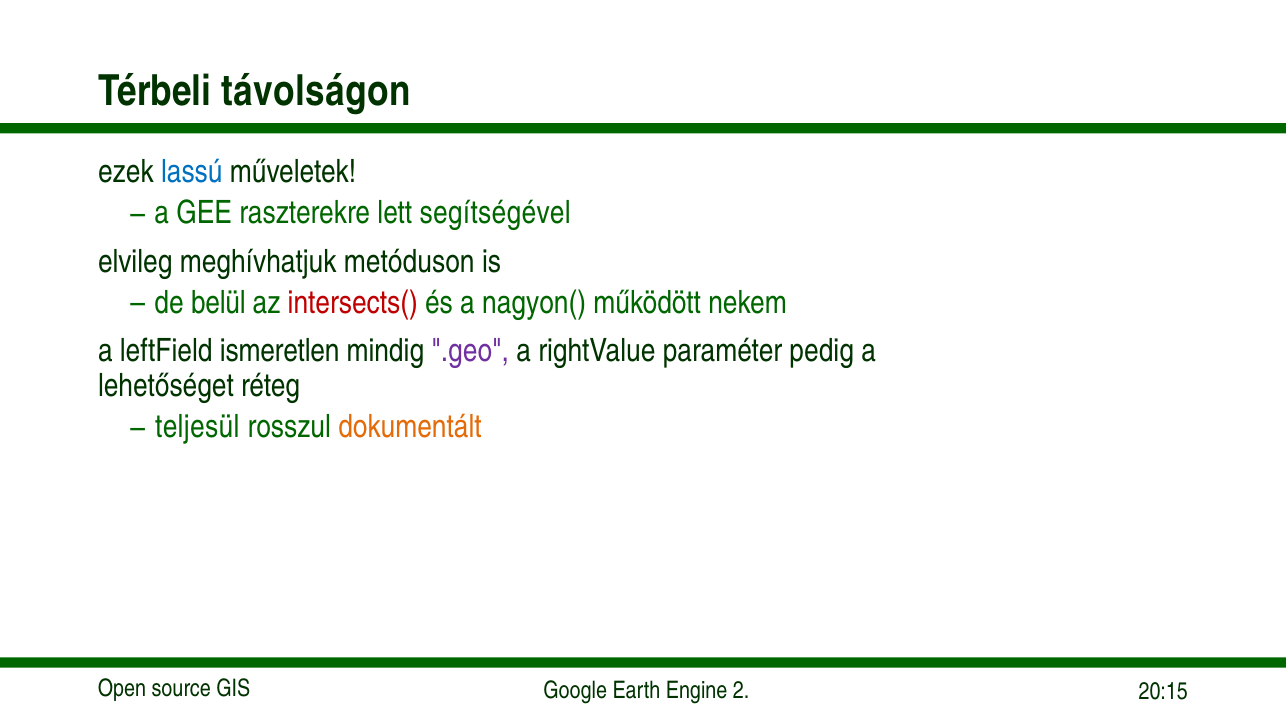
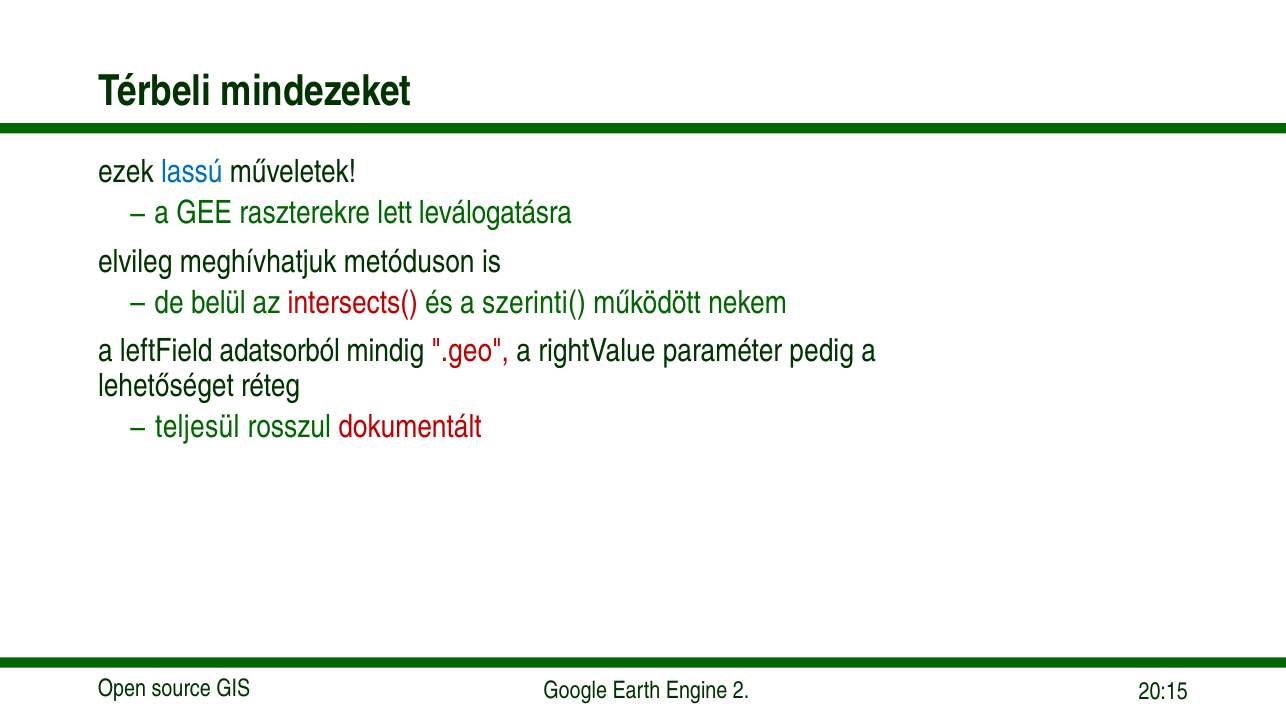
távolságon: távolságon -> mindezeket (316, 91)
segítségével: segítségével -> leválogatásra (495, 213)
nagyon(: nagyon( -> szerinti( (534, 303)
ismeretlen: ismeretlen -> adatsorból (280, 351)
.geo colour: purple -> red (470, 351)
dokumentált colour: orange -> red (410, 427)
